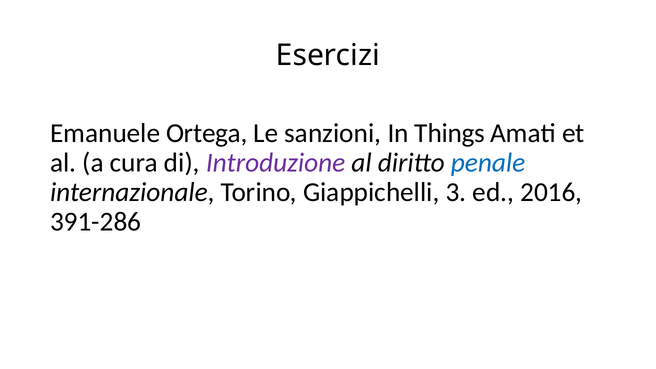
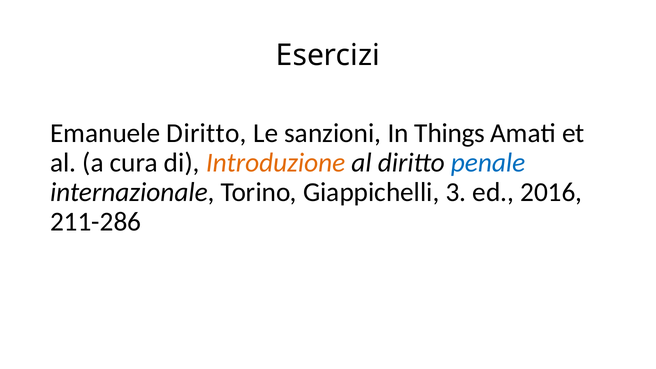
Emanuele Ortega: Ortega -> Diritto (207, 133)
Introduzione colour: purple -> orange (276, 162)
391-286: 391-286 -> 211-286 (96, 221)
